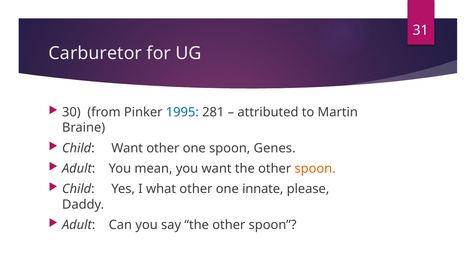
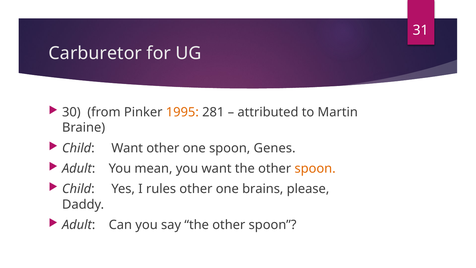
1995 colour: blue -> orange (182, 112)
what: what -> rules (161, 189)
innate: innate -> brains (263, 189)
